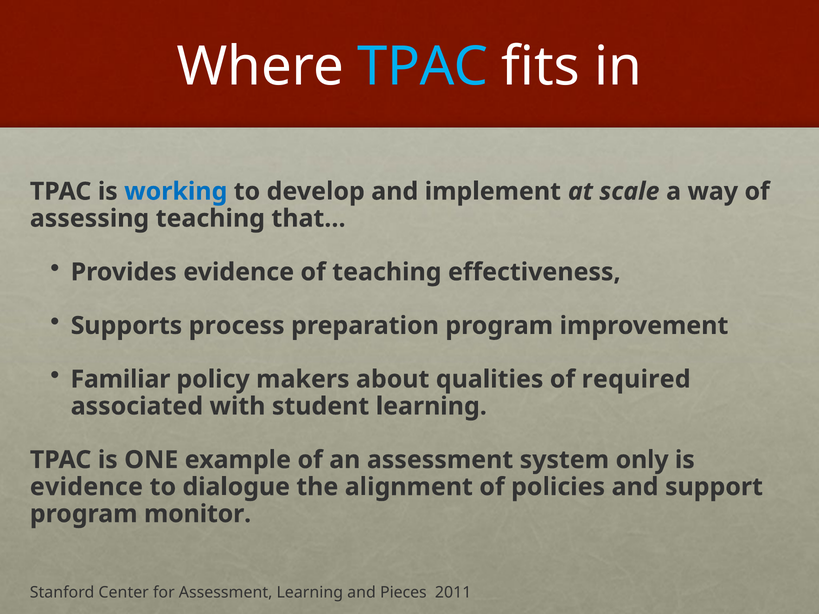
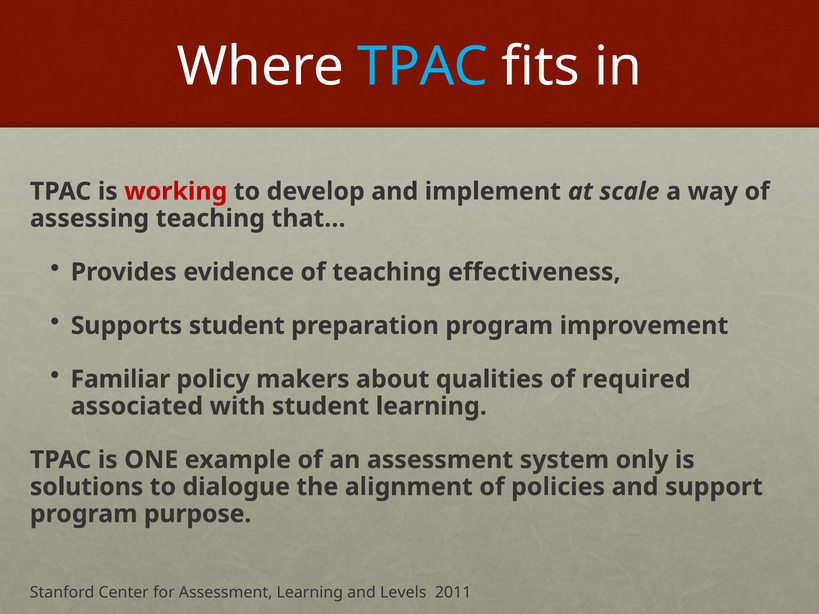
working colour: blue -> red (176, 192)
Supports process: process -> student (237, 326)
evidence: evidence -> solutions (87, 487)
monitor: monitor -> purpose (198, 514)
Pieces: Pieces -> Levels (403, 593)
